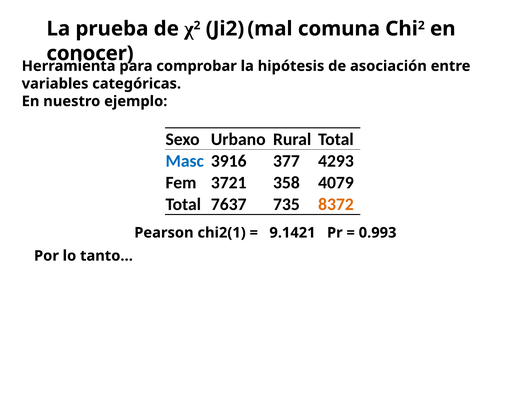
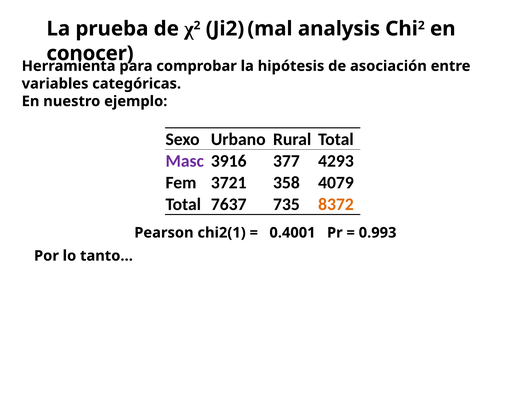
comuna: comuna -> analysis (339, 29)
Masc colour: blue -> purple (185, 161)
9.1421: 9.1421 -> 0.4001 (292, 233)
